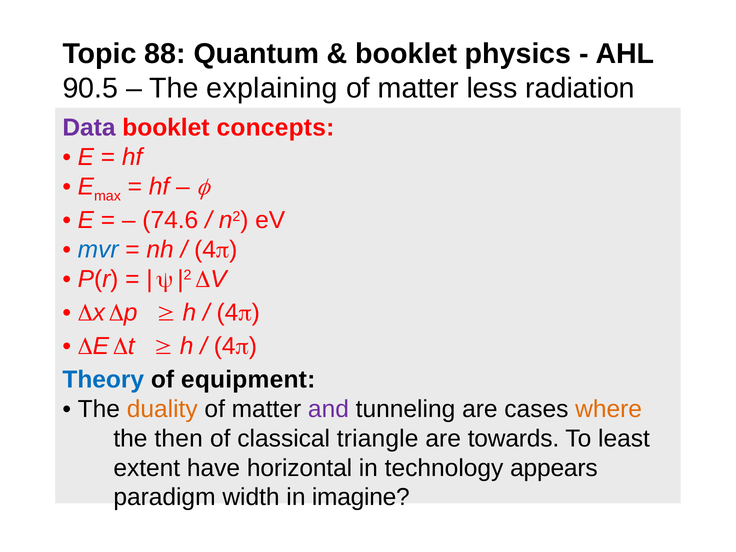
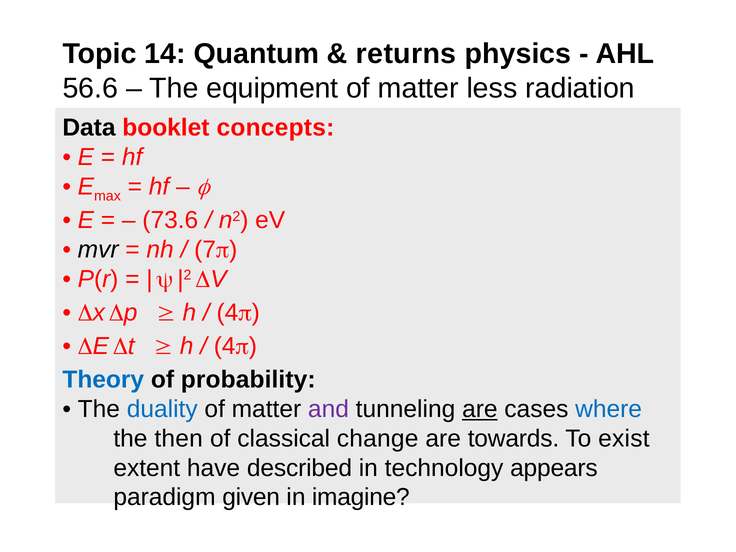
88: 88 -> 14 (165, 54)
booklet: booklet -> returns (406, 54)
90.5: 90.5 -> 56.6 (90, 88)
explaining: explaining -> equipment (272, 88)
Data colour: purple -> black (89, 128)
74.6: 74.6 -> 73.6 (170, 220)
mvr colour: blue -> black (98, 250)
4: 4 -> 7 (205, 250)
equipment: equipment -> probability (248, 380)
duality colour: orange -> blue (162, 409)
are underline: none -> present (480, 409)
where colour: orange -> blue (609, 409)
triangle: triangle -> change (378, 439)
least: least -> exist (624, 439)
horizontal: horizontal -> described (300, 468)
width: width -> given (251, 497)
